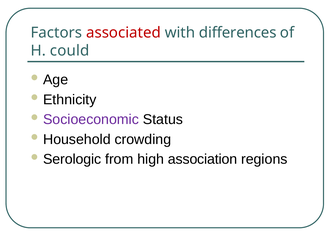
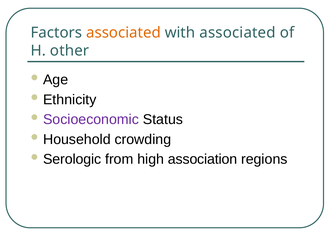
associated colour: red -> orange (123, 33)
with differences: differences -> associated (238, 33)
could: could -> other (70, 51)
